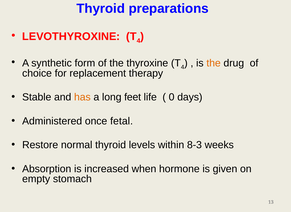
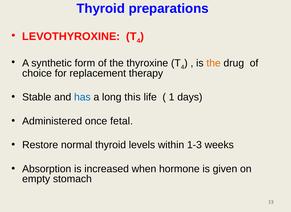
has colour: orange -> blue (82, 97)
feet: feet -> this (133, 97)
0: 0 -> 1 (172, 97)
8-3: 8-3 -> 1-3 (194, 145)
